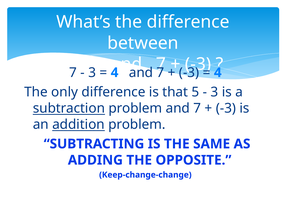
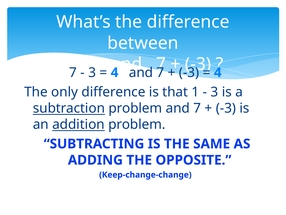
5: 5 -> 1 (195, 92)
